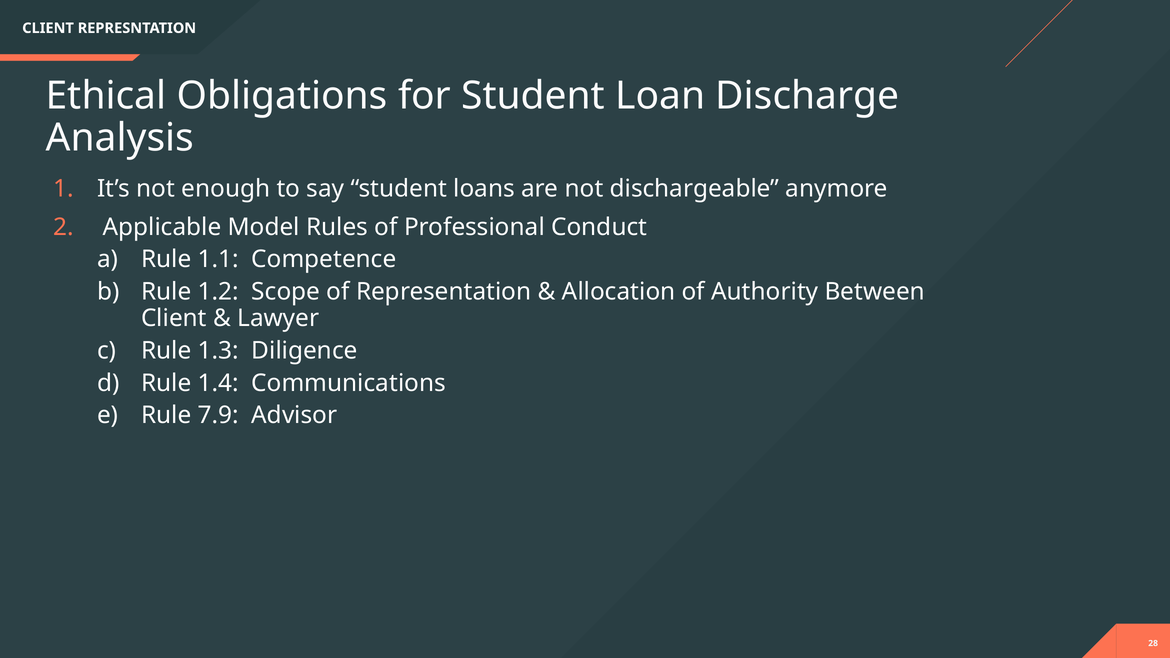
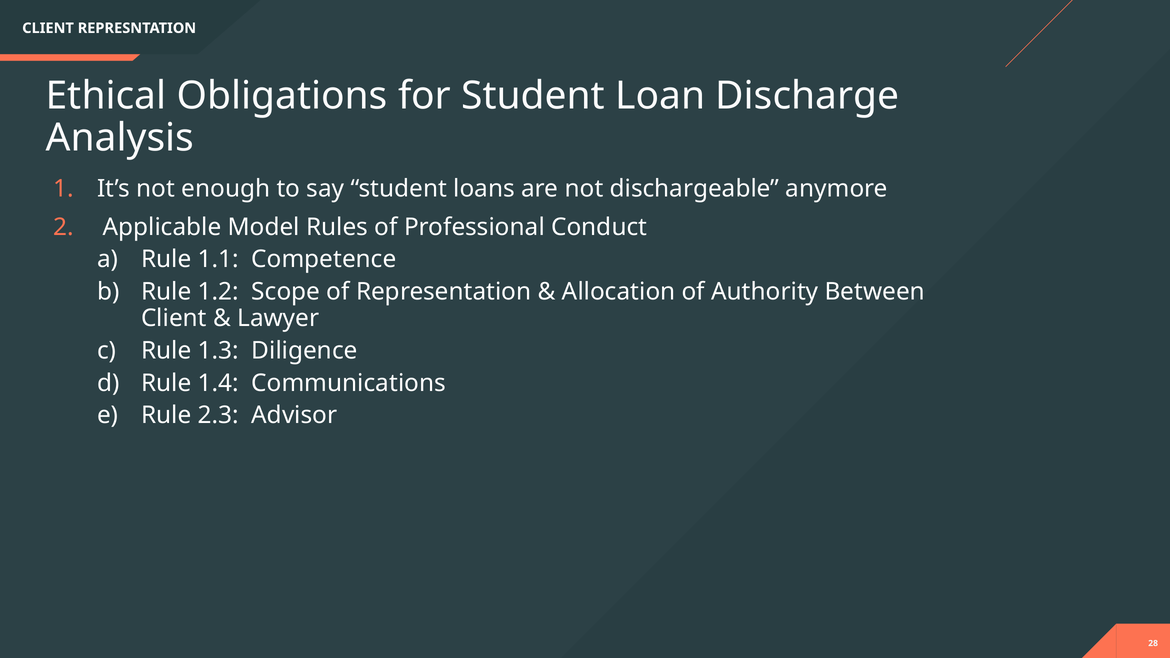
7.9: 7.9 -> 2.3 (218, 415)
